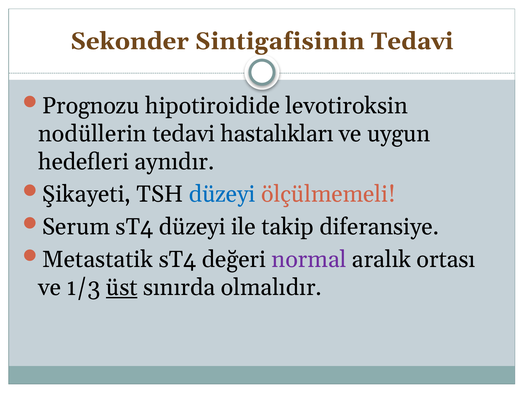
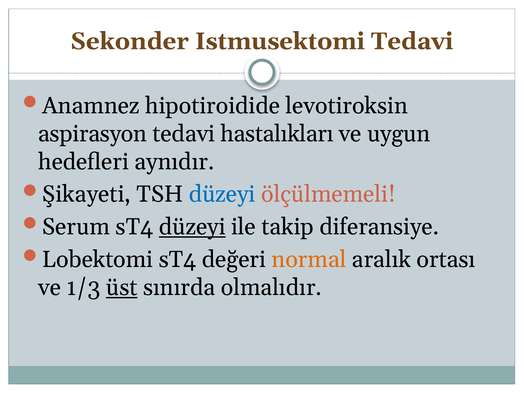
Sintigafisinin: Sintigafisinin -> Istmusektomi (280, 41)
Prognozu: Prognozu -> Anamnez (91, 106)
nodüllerin: nodüllerin -> aspirasyon (93, 134)
düzeyi underline: none -> present (192, 227)
Metastatik: Metastatik -> Lobektomi (98, 260)
normal colour: purple -> orange (309, 260)
